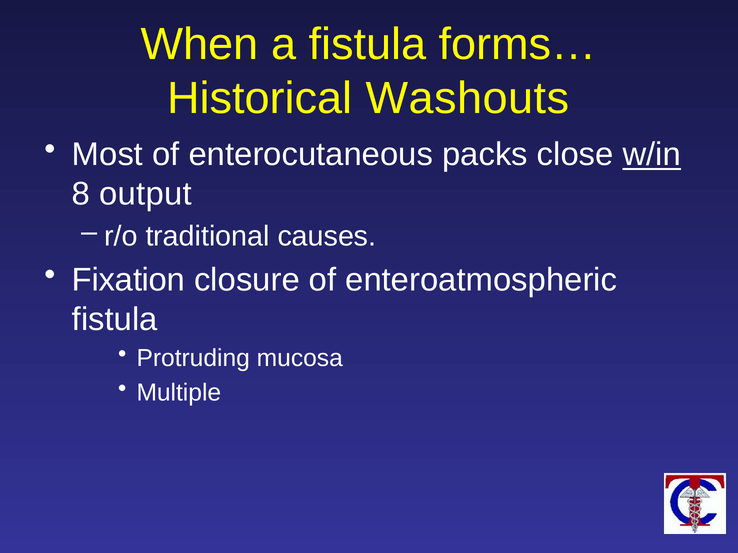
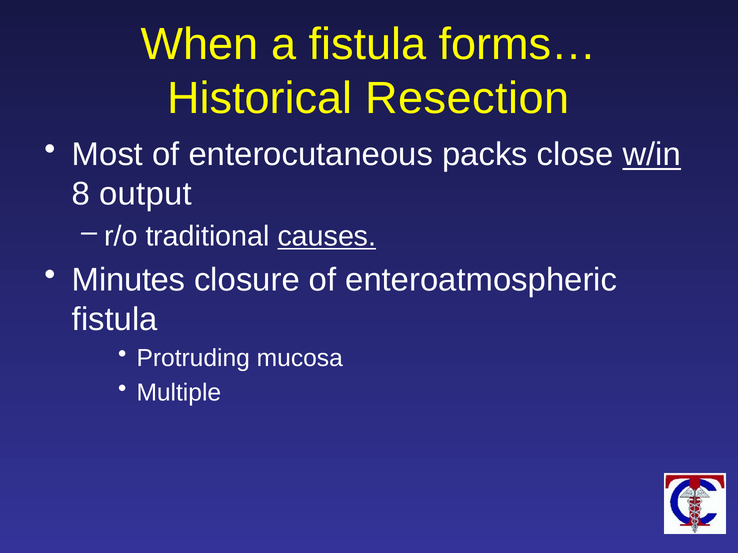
Washouts: Washouts -> Resection (467, 98)
causes underline: none -> present (327, 237)
Fixation: Fixation -> Minutes (129, 280)
